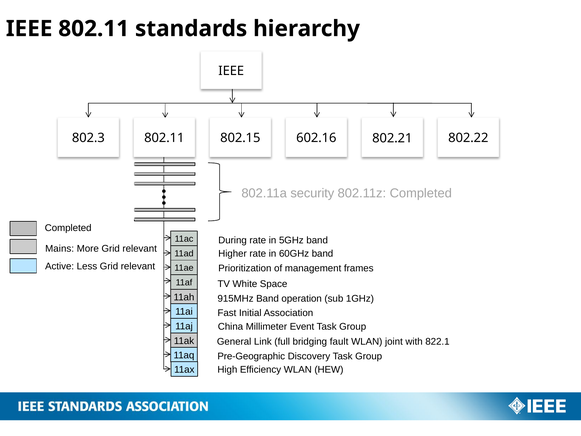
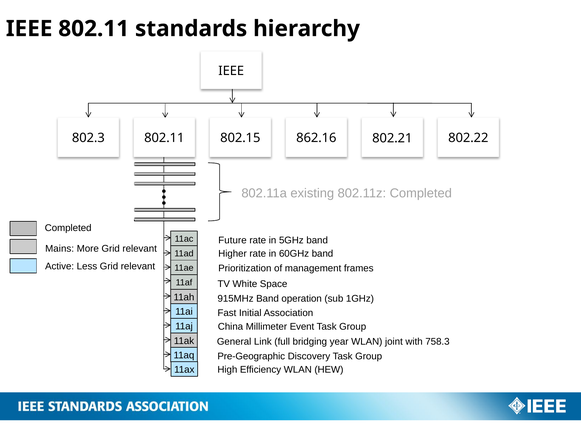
602.16: 602.16 -> 862.16 (316, 138)
security: security -> existing (312, 193)
During: During -> Future (232, 240)
fault: fault -> year (339, 341)
822.1: 822.1 -> 758.3 (437, 341)
